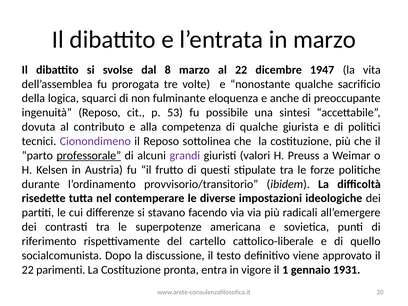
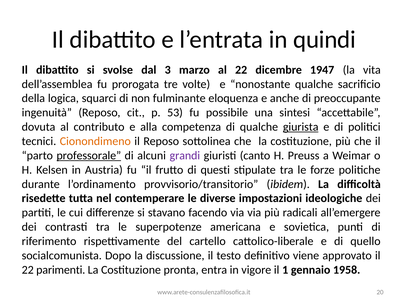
in marzo: marzo -> quindi (325, 39)
8: 8 -> 3 (168, 70)
giurista underline: none -> present (301, 127)
Cionondimeno colour: purple -> orange (95, 141)
valori: valori -> canto (255, 156)
1931: 1931 -> 1958 (347, 270)
